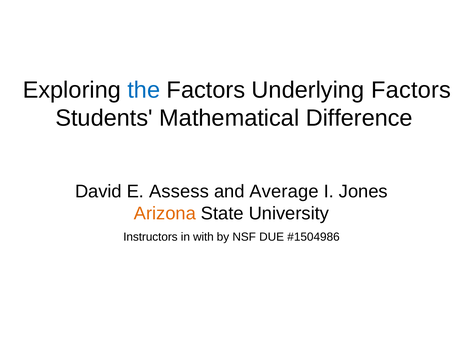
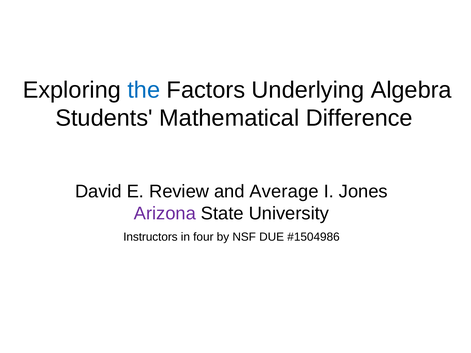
Underlying Factors: Factors -> Algebra (411, 90)
Assess: Assess -> Review (179, 192)
Arizona colour: orange -> purple (165, 214)
with: with -> four (203, 237)
